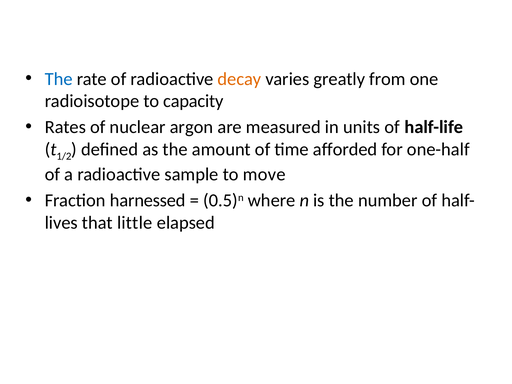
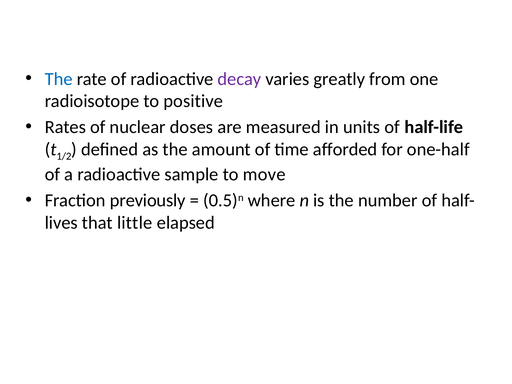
decay colour: orange -> purple (239, 79)
capacity: capacity -> positive (193, 101)
argon: argon -> doses (191, 127)
harnessed: harnessed -> previously (148, 200)
